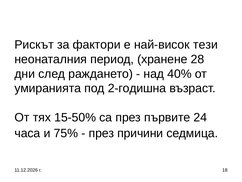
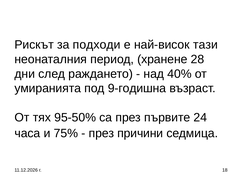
фактори: фактори -> подходи (97, 45)
тези: тези -> тази (205, 45)
2-годишна: 2-годишна -> 9-годишна (137, 88)
15-50%: 15-50% -> 95-50% (75, 117)
